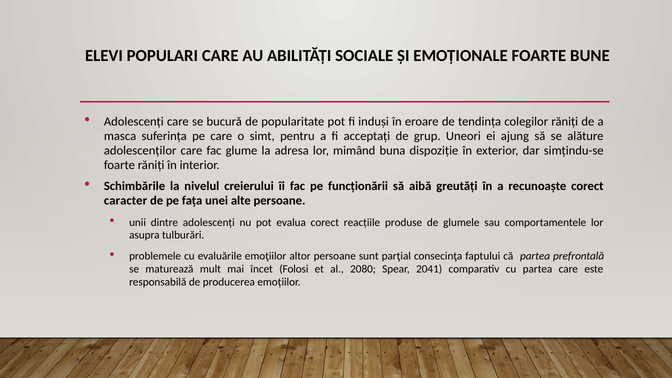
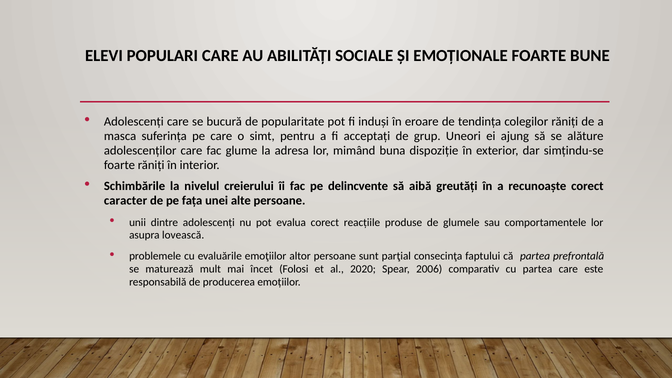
funcționării: funcționării -> delincvente (358, 186)
tulburări: tulburări -> lovească (183, 235)
2080: 2080 -> 2020 (363, 269)
2041: 2041 -> 2006 (429, 269)
